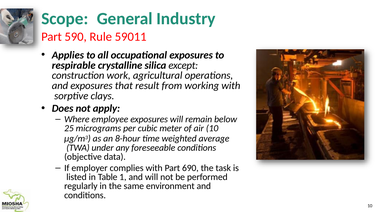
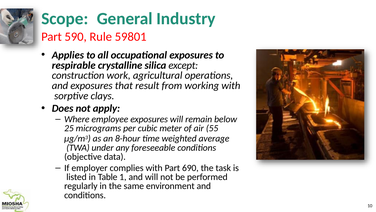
59011: 59011 -> 59801 (131, 37)
air 10: 10 -> 55 (212, 128)
